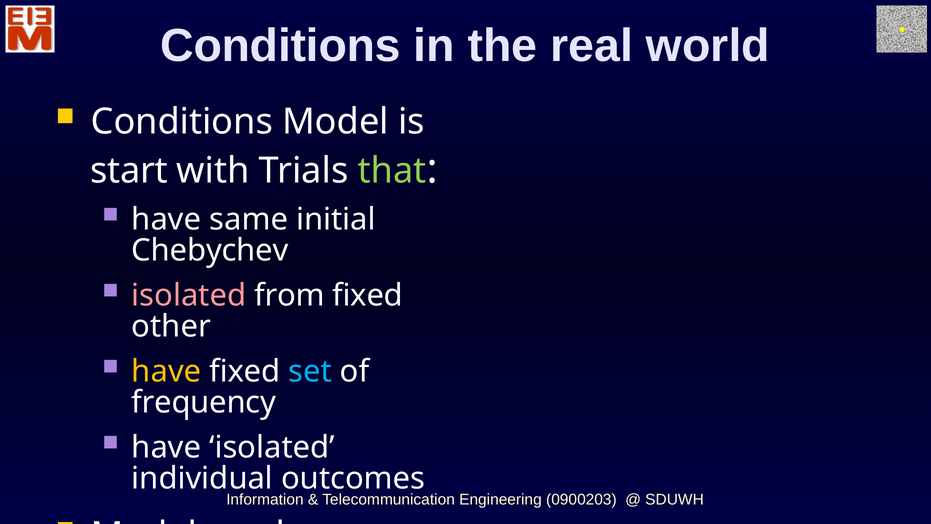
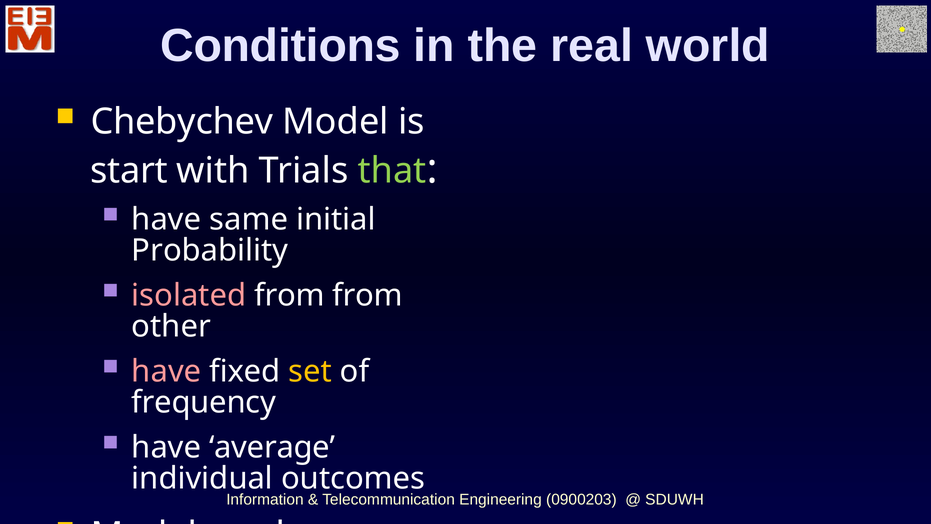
Conditions: Conditions -> Chebychev (182, 122)
Chebychev: Chebychev -> Probability (210, 250)
from fixed: fixed -> from (368, 295)
have colour: yellow -> pink (166, 372)
set colour: light blue -> yellow (310, 372)
have isolated: isolated -> average (272, 448)
